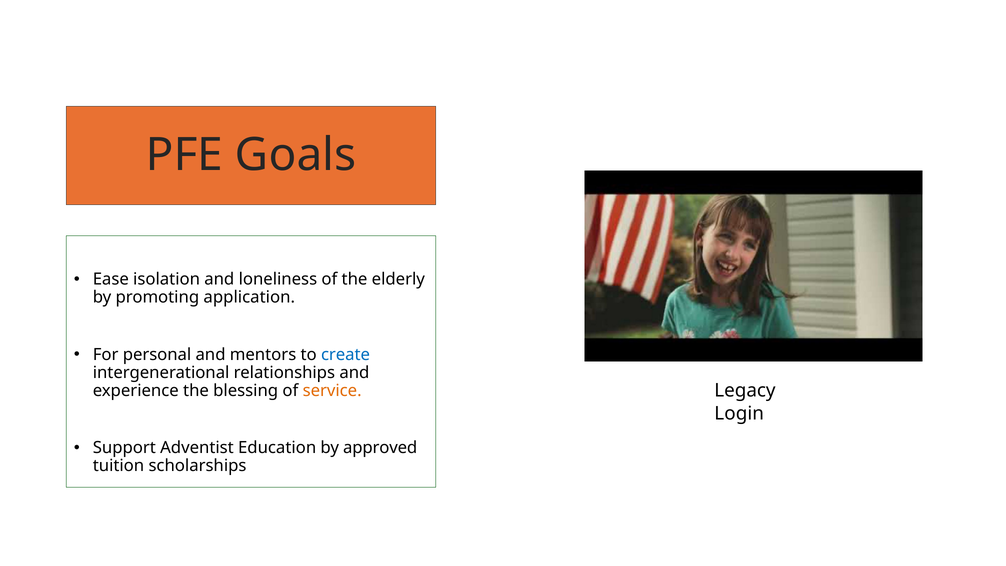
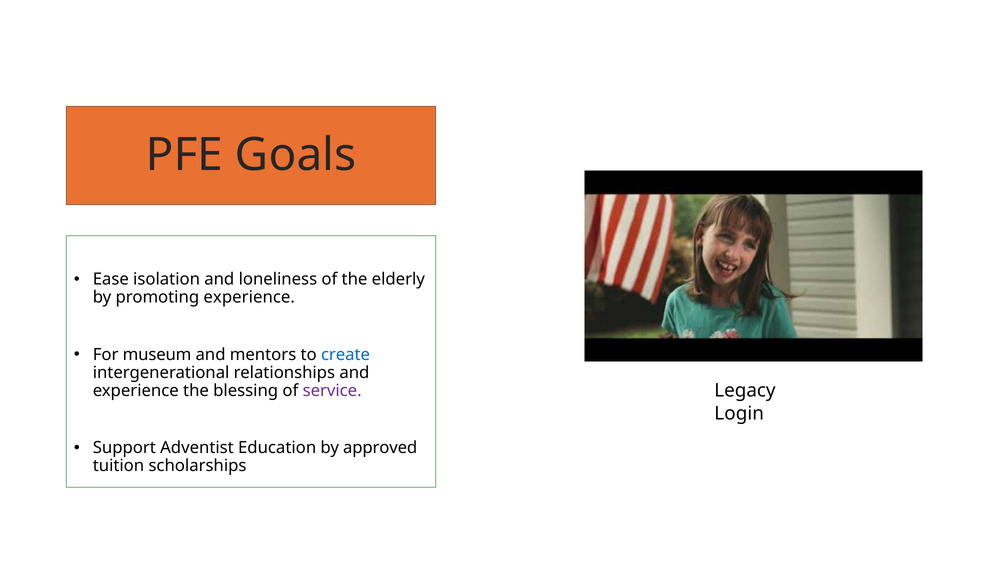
promoting application: application -> experience (249, 297)
personal: personal -> museum (157, 354)
service colour: orange -> purple (332, 391)
